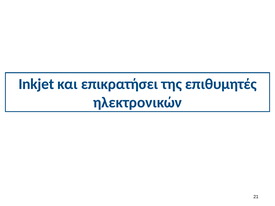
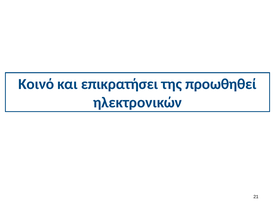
Inkjet: Inkjet -> Κοινό (36, 84)
επιθυμητές: επιθυμητές -> προωθηθεί (221, 84)
